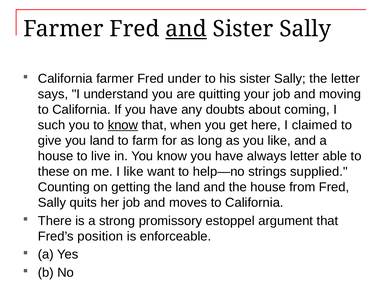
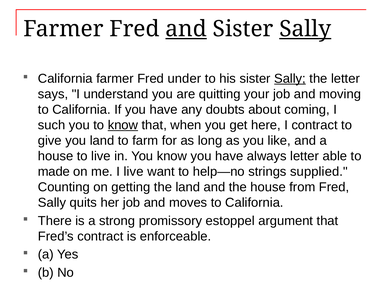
Sally underline: none -> present (305, 29)
Sally underline: none -> present (290, 79)
I claimed: claimed -> contract (315, 125)
these: these -> made (54, 172)
I like: like -> live (134, 172)
Fred’s position: position -> contract (100, 237)
